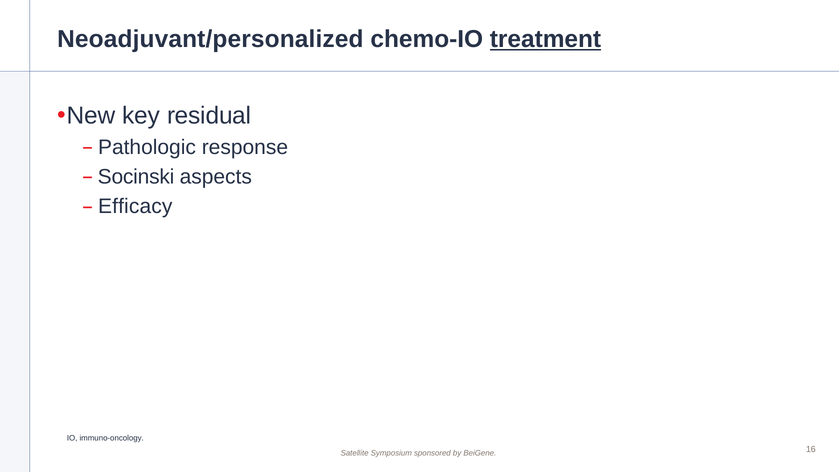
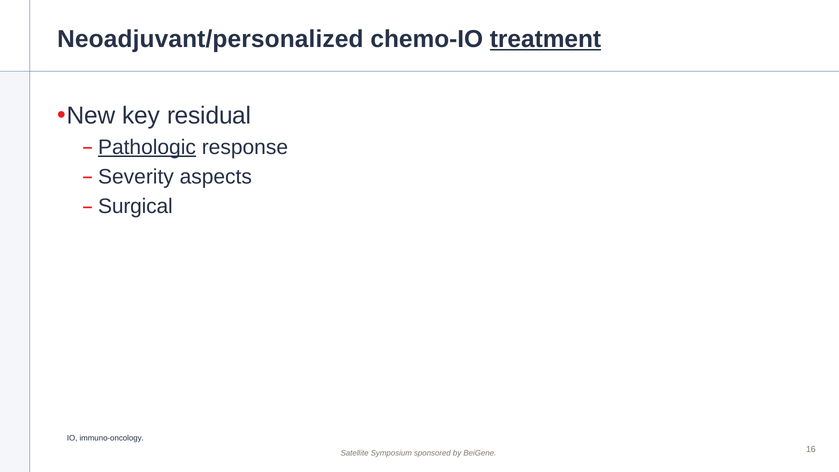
Pathologic underline: none -> present (147, 147)
Socinski: Socinski -> Severity (136, 177)
Efficacy: Efficacy -> Surgical (135, 206)
